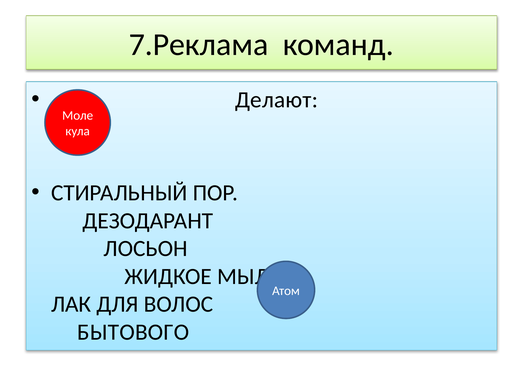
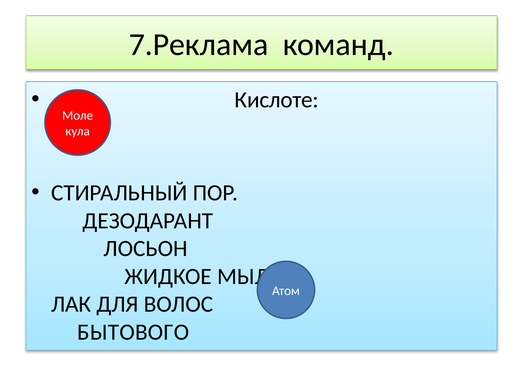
Делают: Делают -> Кислоте (277, 100)
